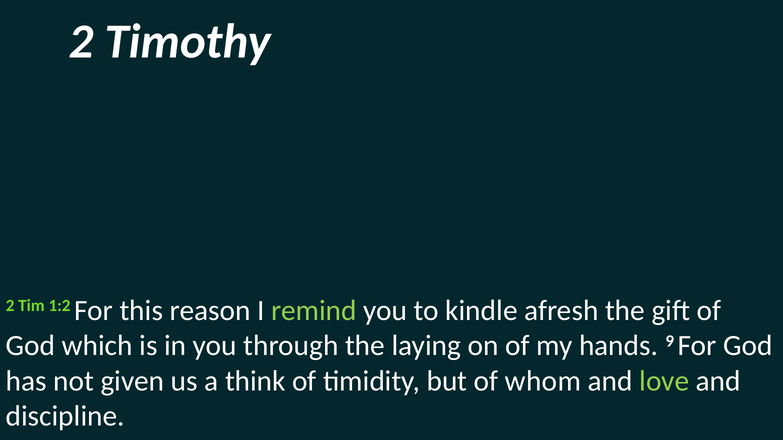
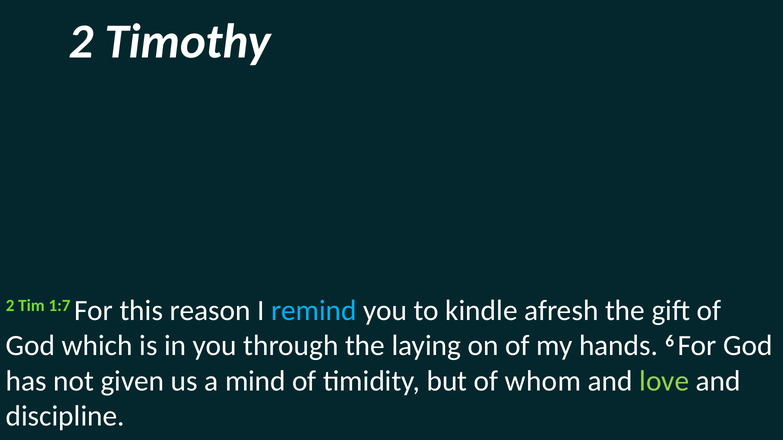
1:2: 1:2 -> 1:7 (59, 306)
remind colour: light green -> light blue (314, 311)
9: 9 -> 6 (670, 341)
think: think -> mind (255, 381)
